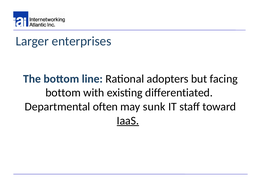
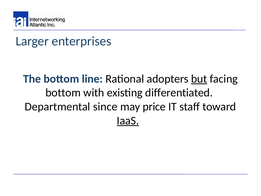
but underline: none -> present (199, 79)
often: often -> since (105, 107)
sunk: sunk -> price (154, 107)
